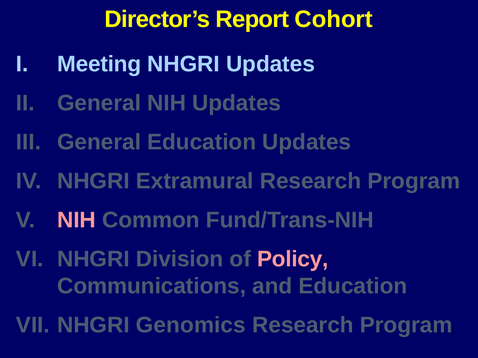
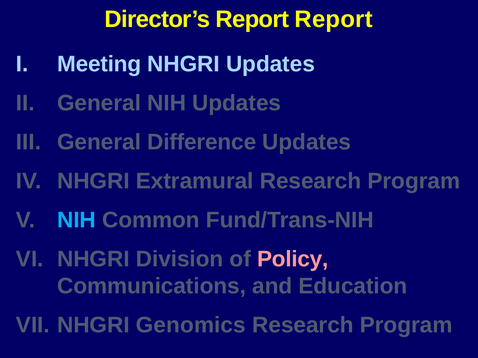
Report Cohort: Cohort -> Report (334, 19)
General Education: Education -> Difference (202, 142)
NIH colour: pink -> light blue (77, 220)
